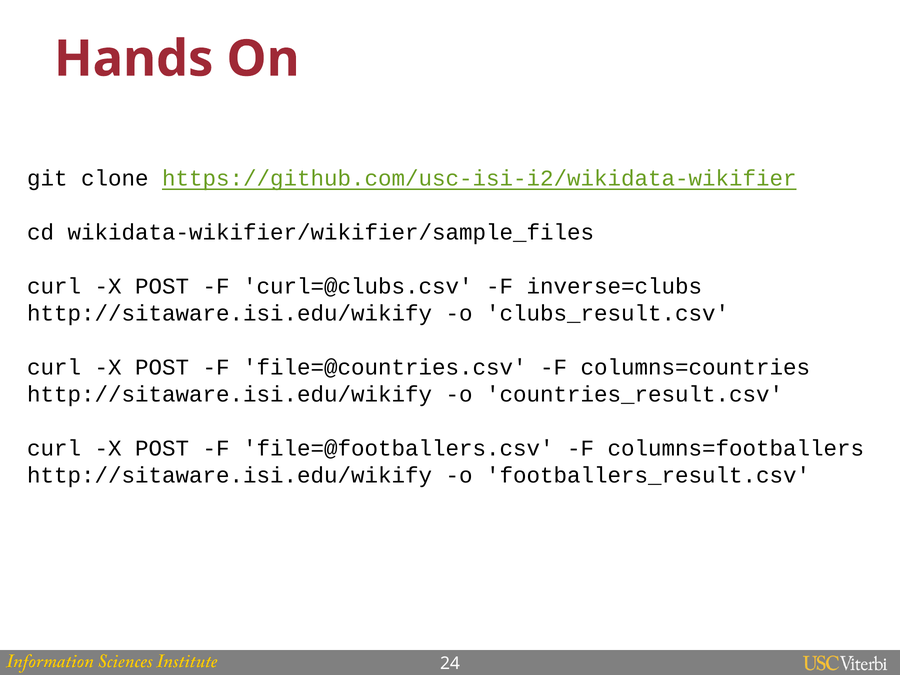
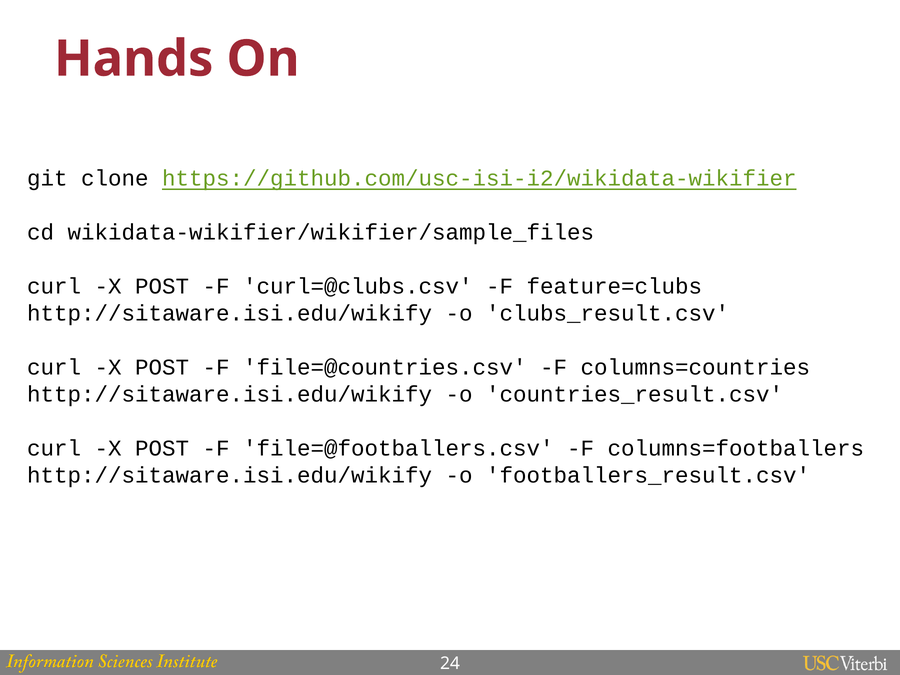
inverse=clubs: inverse=clubs -> feature=clubs (614, 286)
